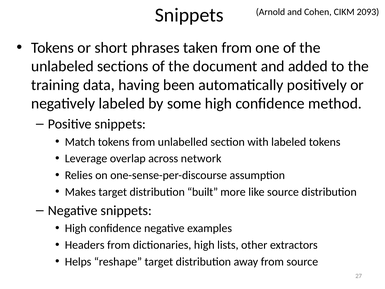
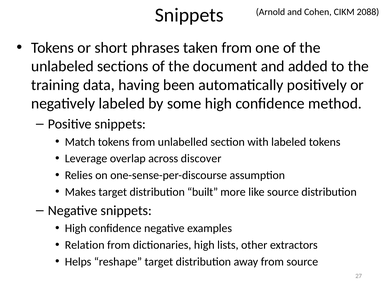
2093: 2093 -> 2088 (368, 12)
network: network -> discover (201, 158)
Headers: Headers -> Relation (85, 245)
